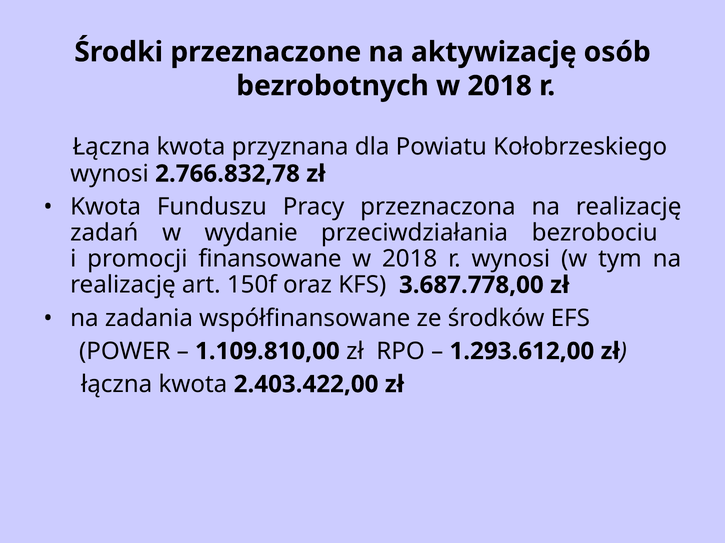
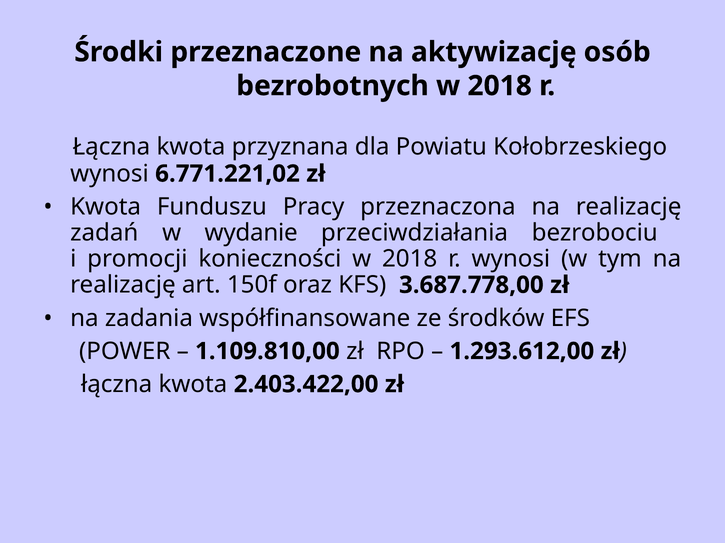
2.766.832,78: 2.766.832,78 -> 6.771.221,02 (228, 174)
finansowane: finansowane -> konieczności (270, 259)
